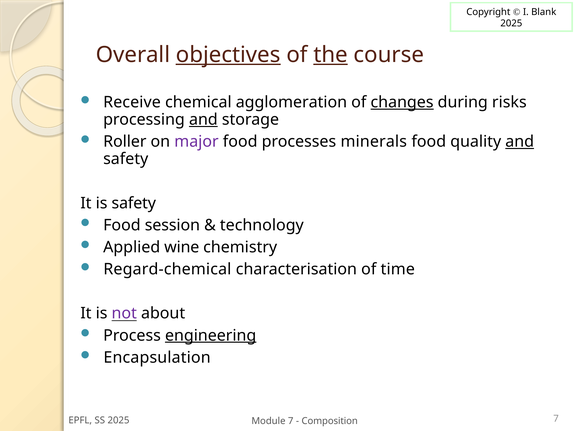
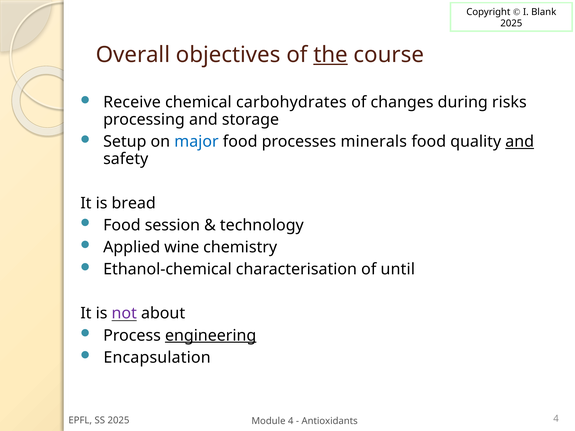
objectives underline: present -> none (228, 55)
agglomeration: agglomeration -> carbohydrates (291, 102)
changes underline: present -> none (402, 102)
and underline: present -> none (203, 120)
Roller: Roller -> Setup (125, 142)
major colour: purple -> blue (196, 142)
is safety: safety -> bread (134, 203)
Regard-chemical: Regard-chemical -> Ethanol-chemical (167, 269)
time: time -> until (398, 269)
7: 7 -> 4 (556, 419)
Module 7: 7 -> 4 (291, 421)
Composition: Composition -> Antioxidants (330, 421)
